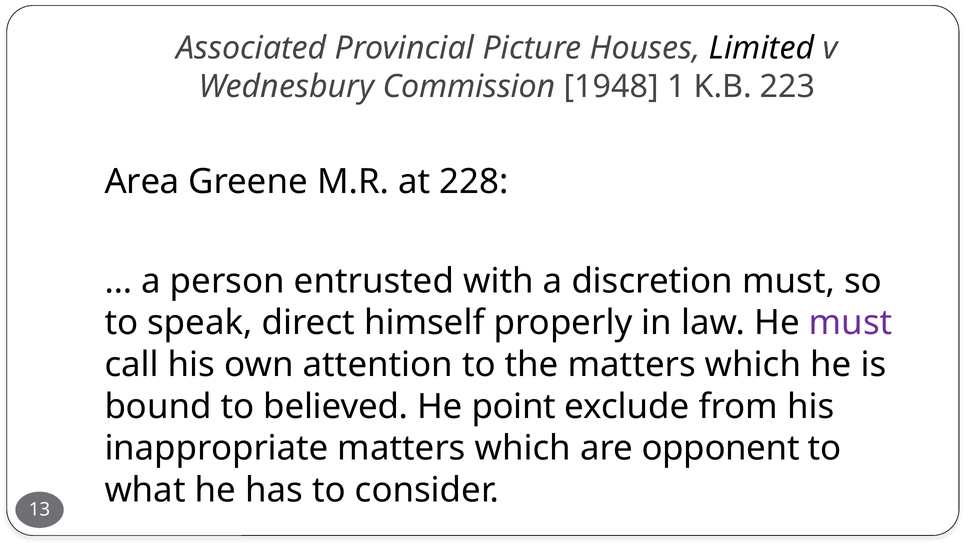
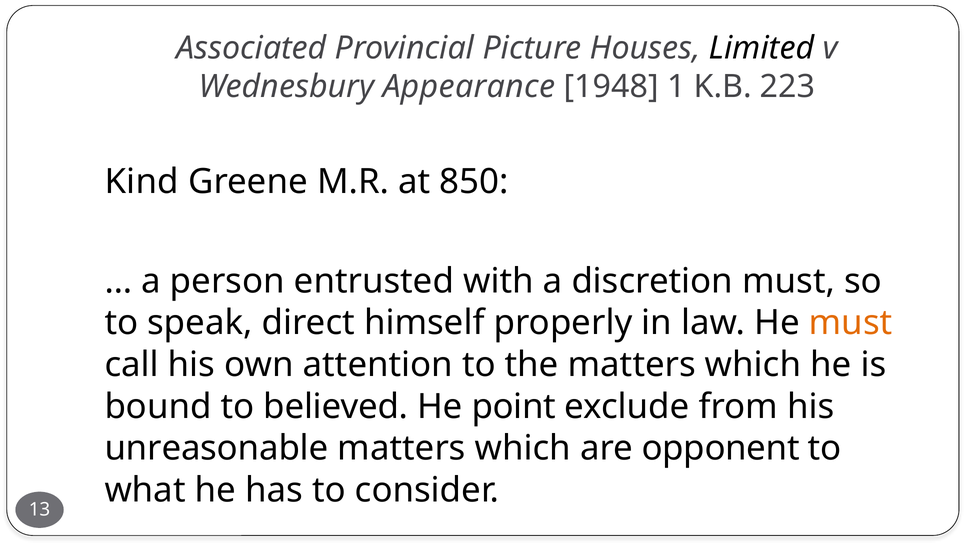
Commission: Commission -> Appearance (469, 87)
Area: Area -> Kind (142, 182)
228: 228 -> 850 (474, 182)
must colour: purple -> orange (851, 323)
inappropriate: inappropriate -> unreasonable (217, 449)
